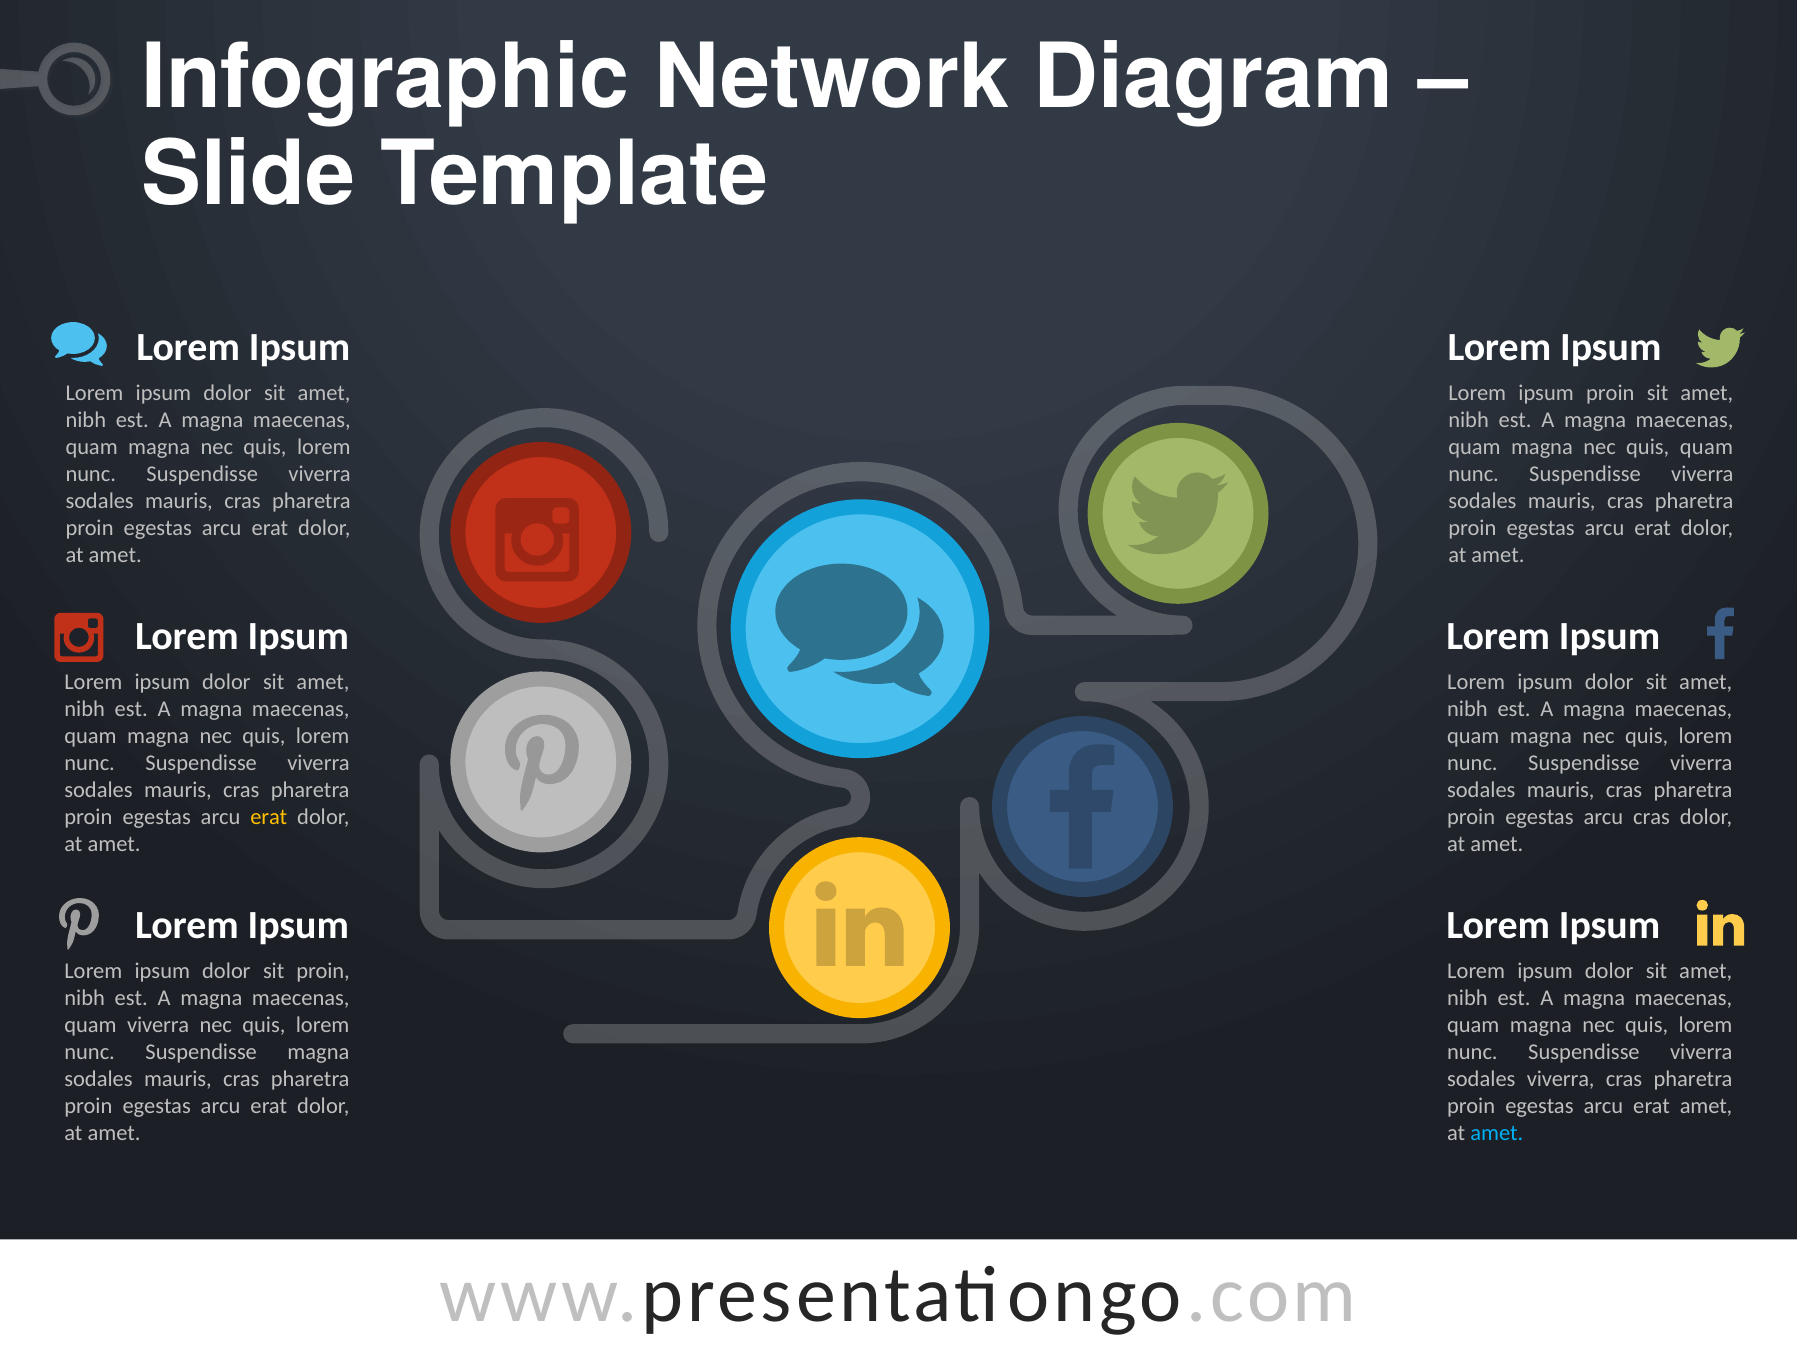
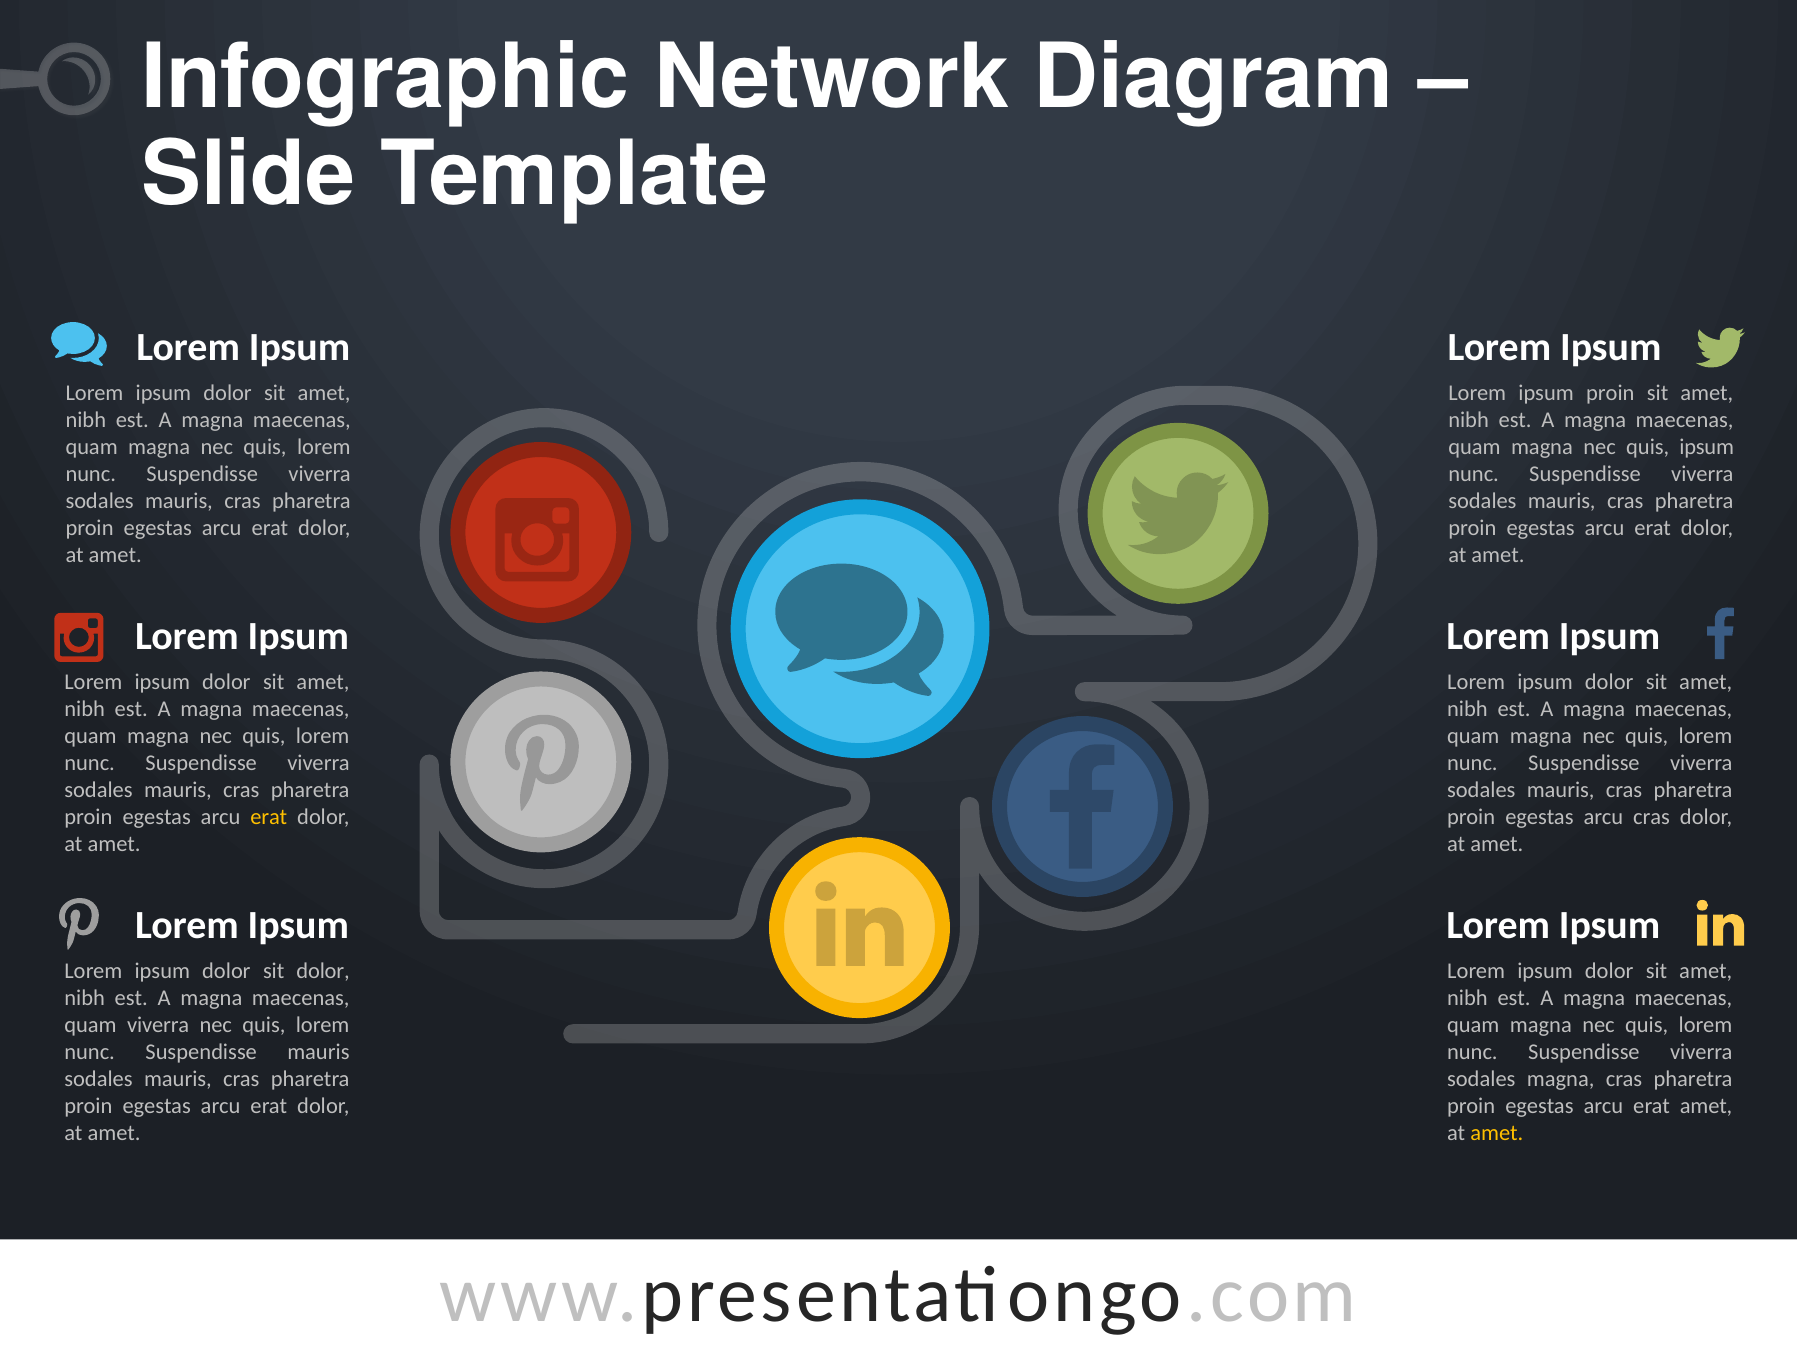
quis quam: quam -> ipsum (1707, 447)
sit proin: proin -> dolor (323, 971)
Suspendisse magna: magna -> mauris (318, 1052)
sodales viverra: viverra -> magna (1561, 1079)
amet colour: light blue -> yellow (1497, 1133)
